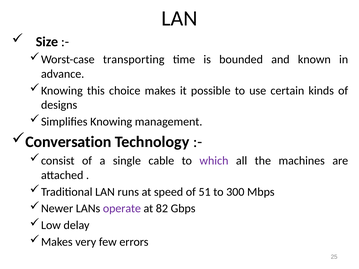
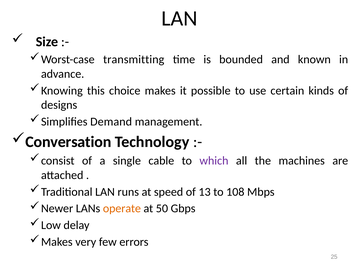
transporting: transporting -> transmitting (134, 60)
Simplifies Knowing: Knowing -> Demand (111, 122)
51: 51 -> 13 (205, 192)
300: 300 -> 108 (235, 192)
operate colour: purple -> orange (122, 209)
82: 82 -> 50 (162, 209)
